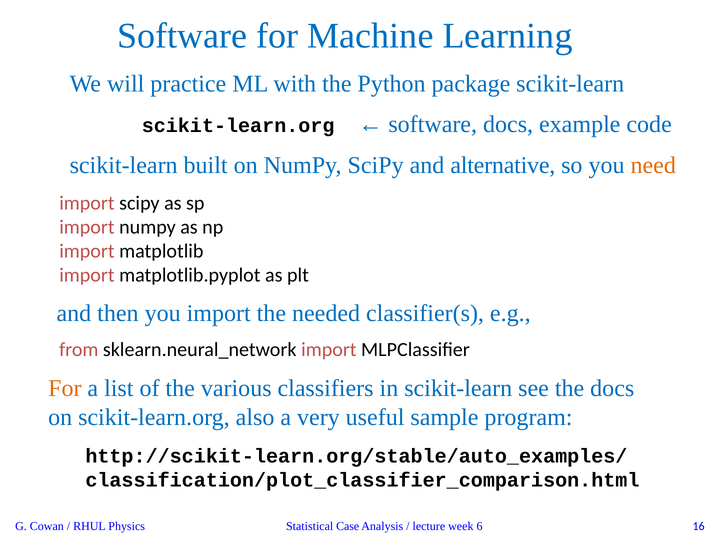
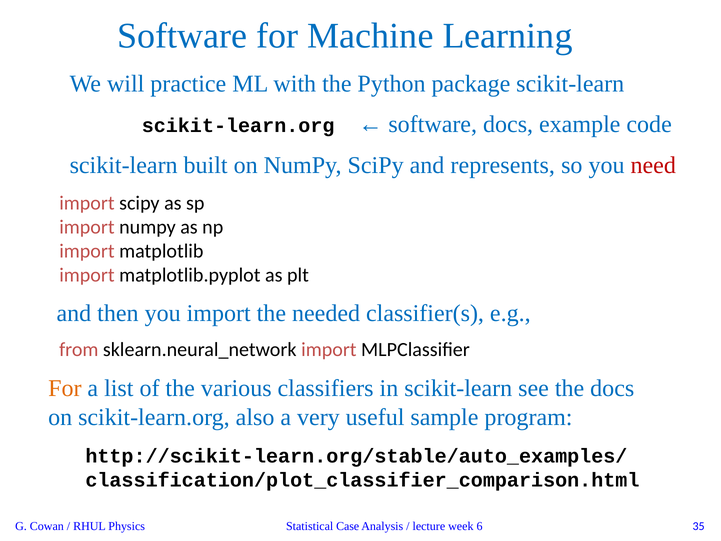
alternative: alternative -> represents (503, 165)
need colour: orange -> red (653, 165)
16: 16 -> 35 (699, 526)
